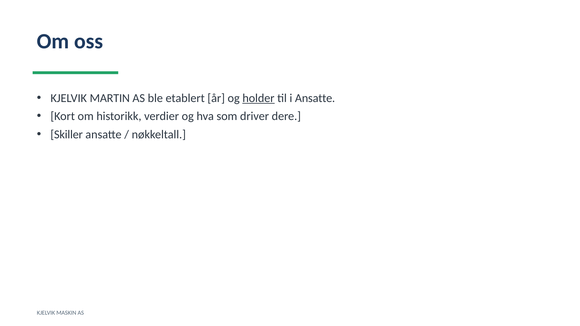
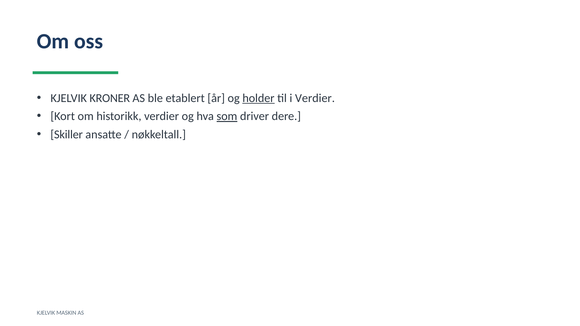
MARTIN: MARTIN -> KRONER (110, 98)
i Ansatte: Ansatte -> Verdier (315, 98)
som underline: none -> present (227, 116)
